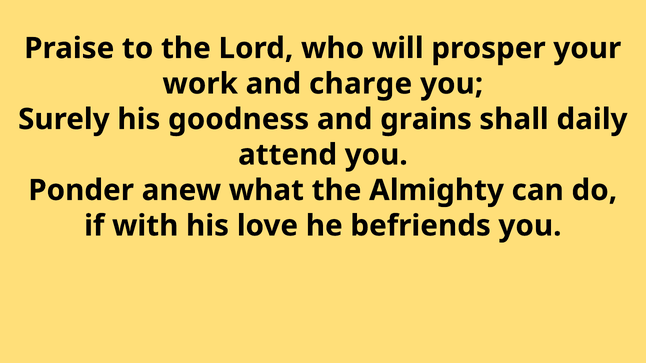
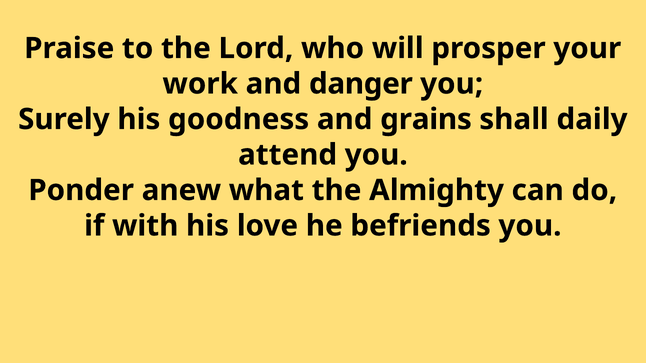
charge: charge -> danger (361, 84)
